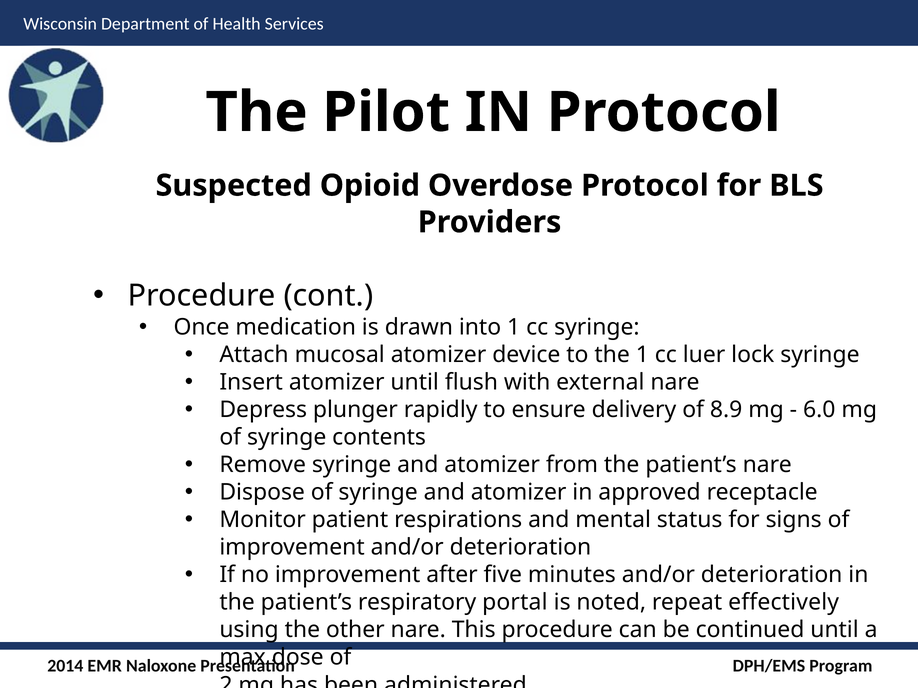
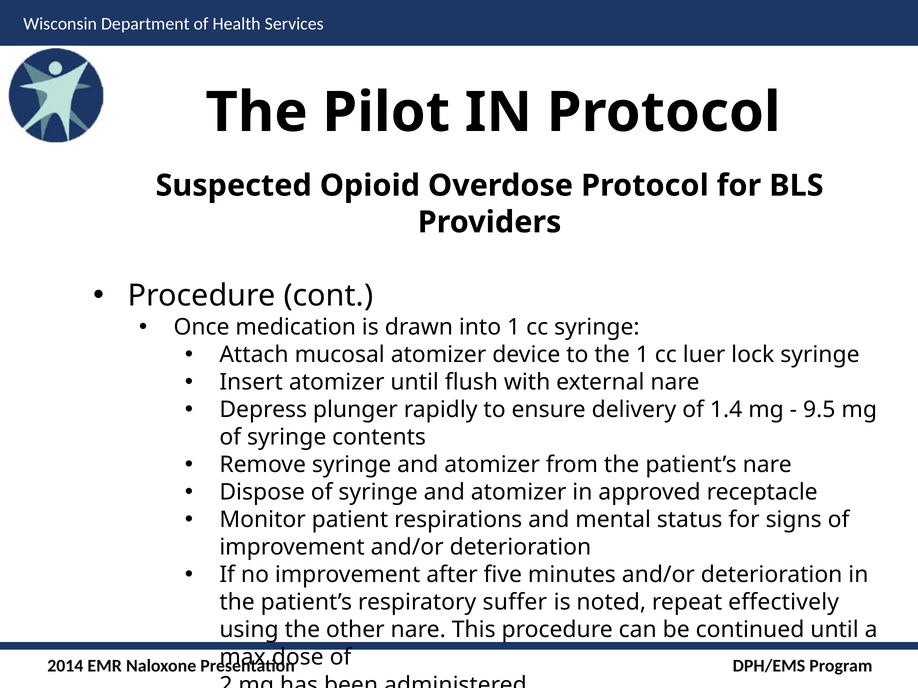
8.9: 8.9 -> 1.4 (726, 410)
6.0: 6.0 -> 9.5 (819, 410)
portal: portal -> suffer (515, 603)
